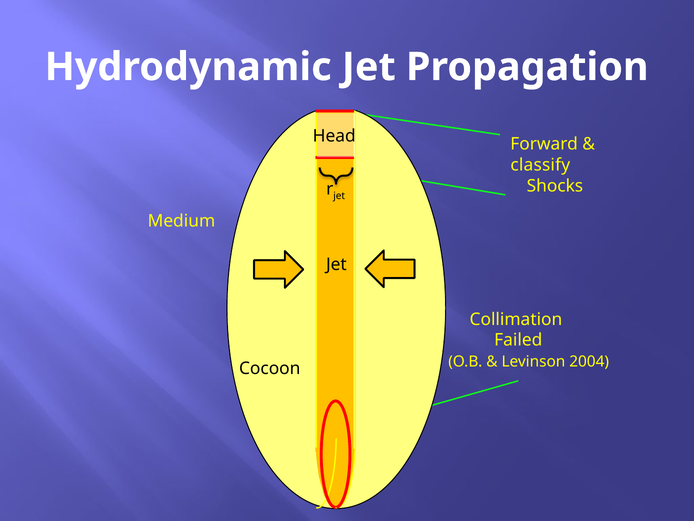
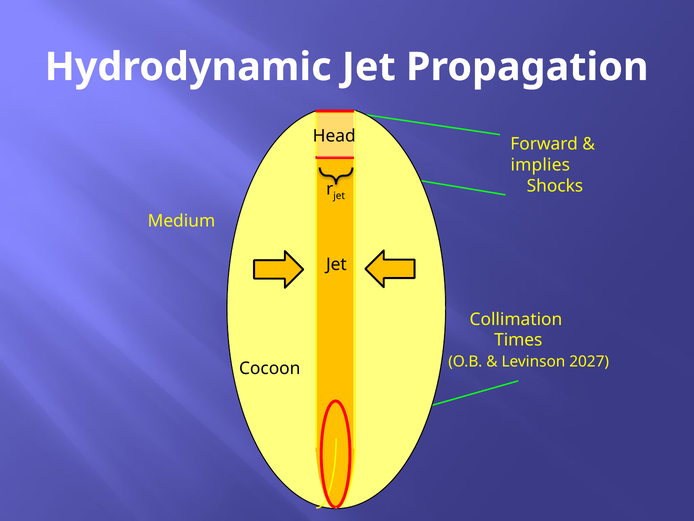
classify: classify -> implies (540, 165)
Failed: Failed -> Times (518, 340)
2004: 2004 -> 2027 (589, 361)
